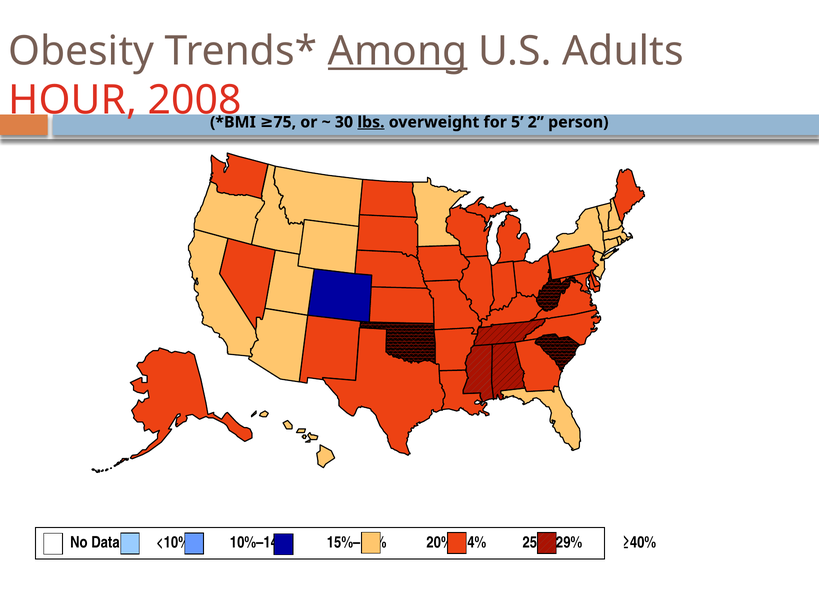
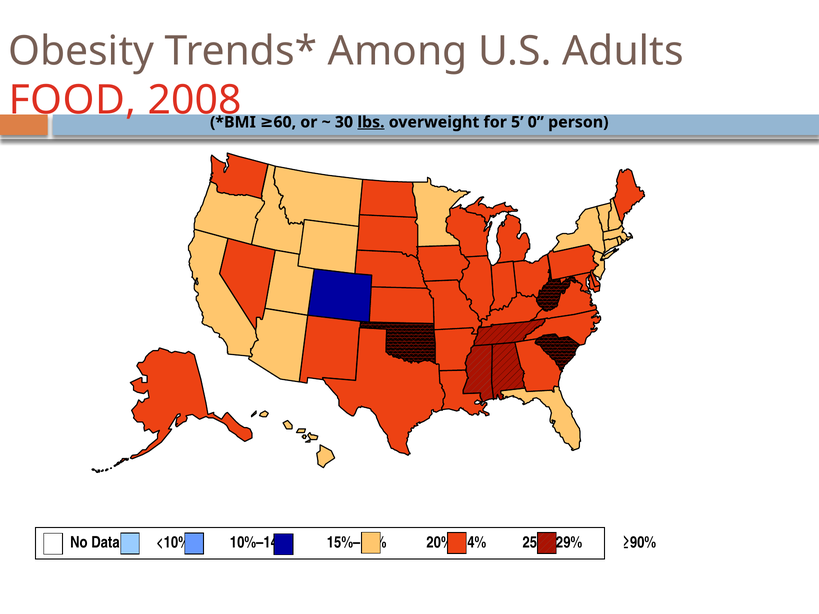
Among underline: present -> none (398, 51)
HOUR: HOUR -> FOOD (73, 100)
75: 75 -> 60 (285, 122)
2: 2 -> 0 (536, 122)
≥40%: ≥40% -> ≥90% (639, 543)
